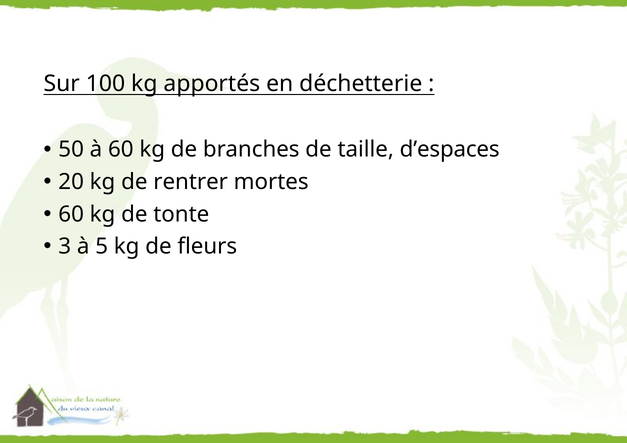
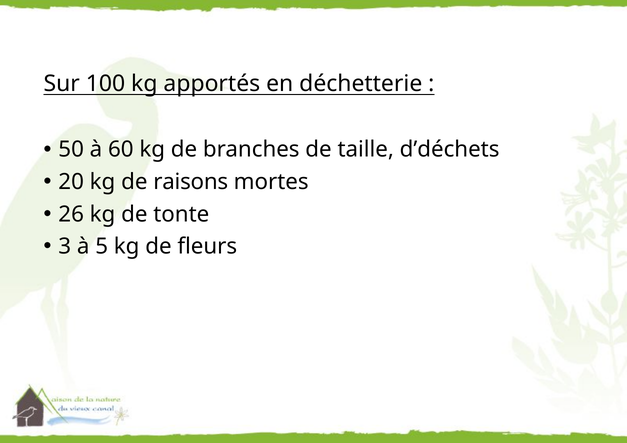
d’espaces: d’espaces -> d’déchets (450, 150)
rentrer: rentrer -> raisons (191, 182)
60: 60 -> 26 (71, 214)
